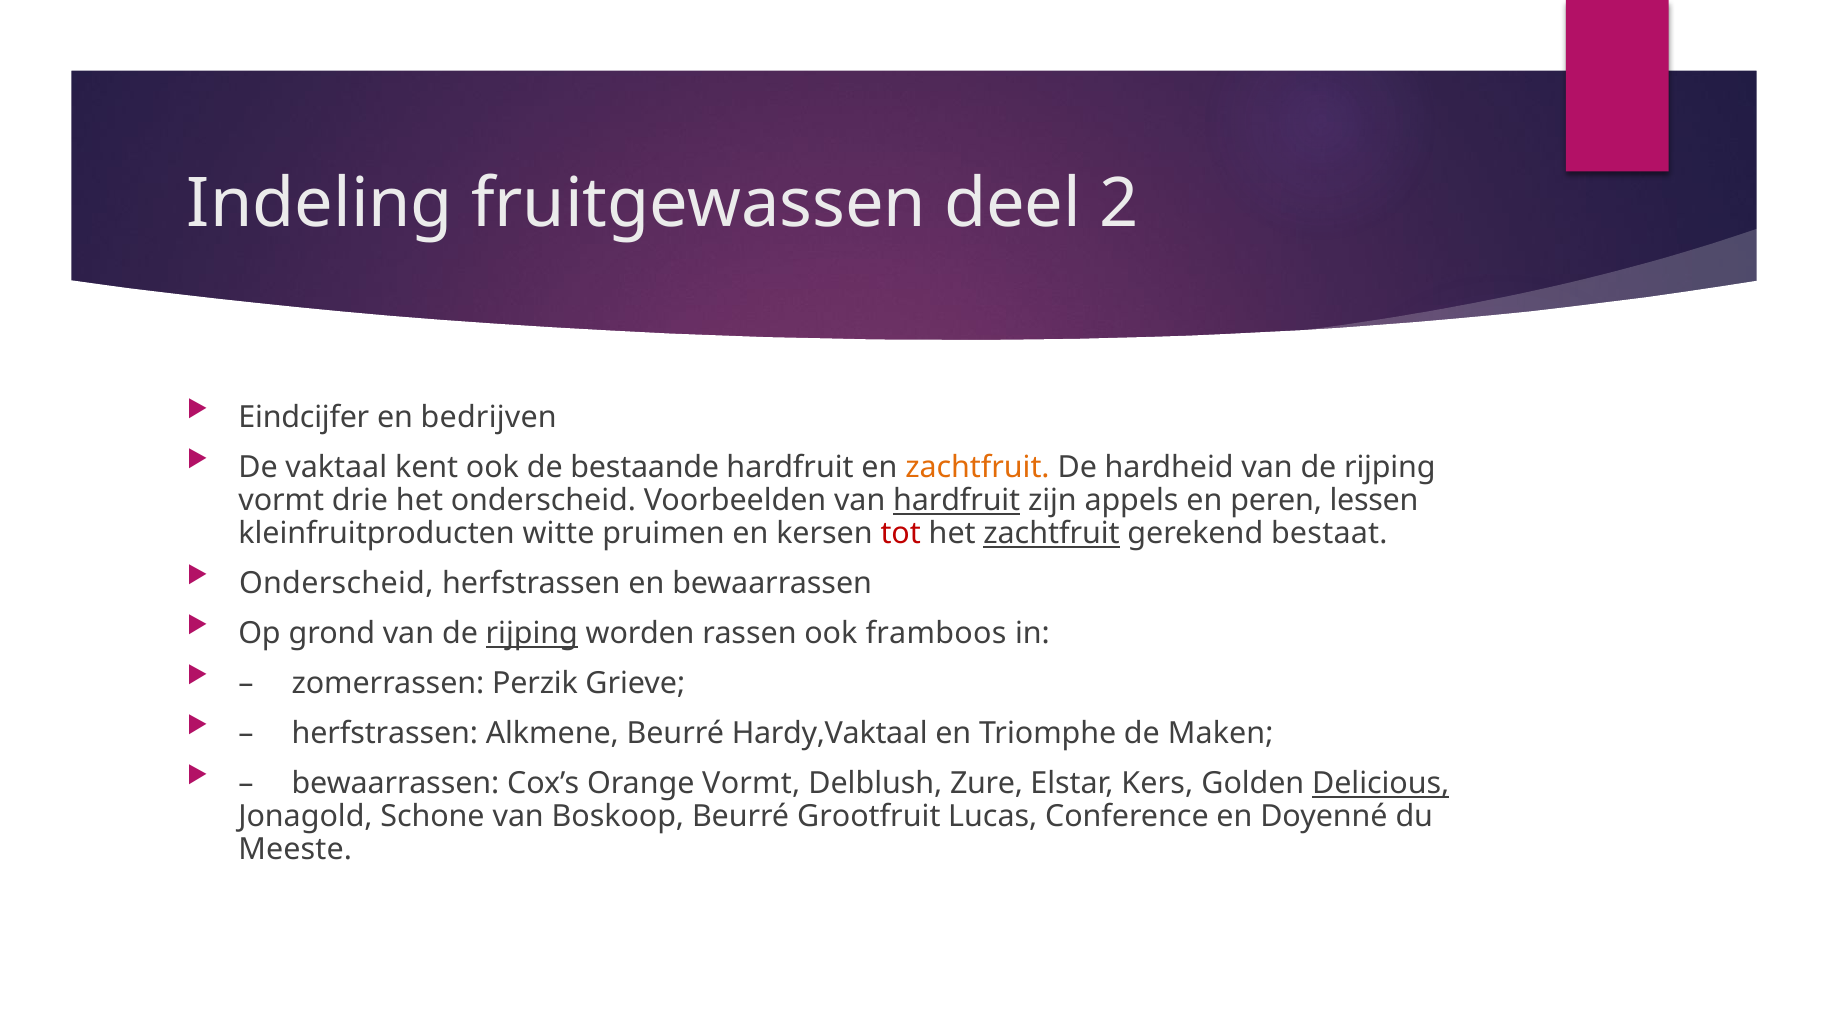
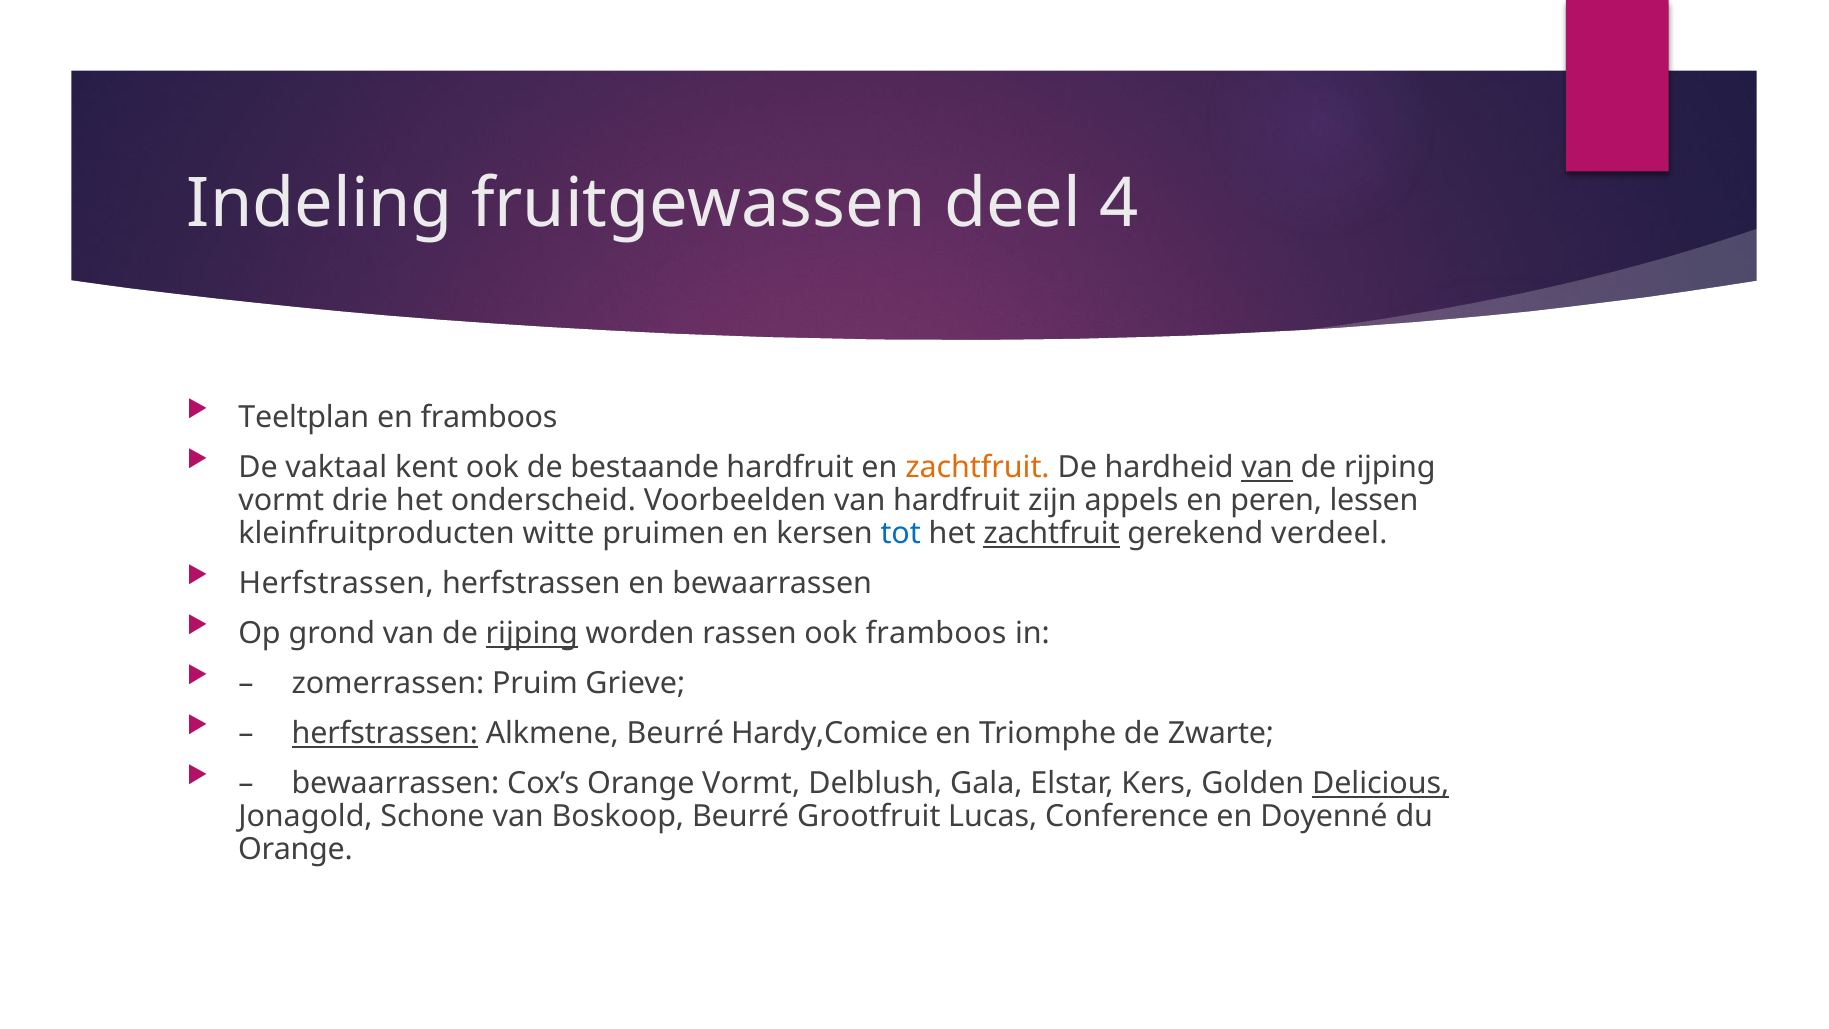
2: 2 -> 4 (1119, 204)
Eindcijfer: Eindcijfer -> Teeltplan (304, 418)
en bedrijven: bedrijven -> framboos (489, 418)
van underline: none -> present (1267, 468)
hardfruit underline: present -> none (957, 501)
tot colour: red -> blue (901, 534)
bestaat: bestaat -> verdeel (1329, 534)
Onderscheid: Onderscheid -> Herfstrassen (336, 584)
Perzik: Perzik -> Pruim (535, 684)
herfstrassen underline: none -> present (385, 734)
Hardy,Vaktaal: Hardy,Vaktaal -> Hardy,Comice (830, 734)
Maken: Maken -> Zwarte (1221, 734)
Zure: Zure -> Gala (986, 784)
Meeste: Meeste -> Orange (295, 849)
